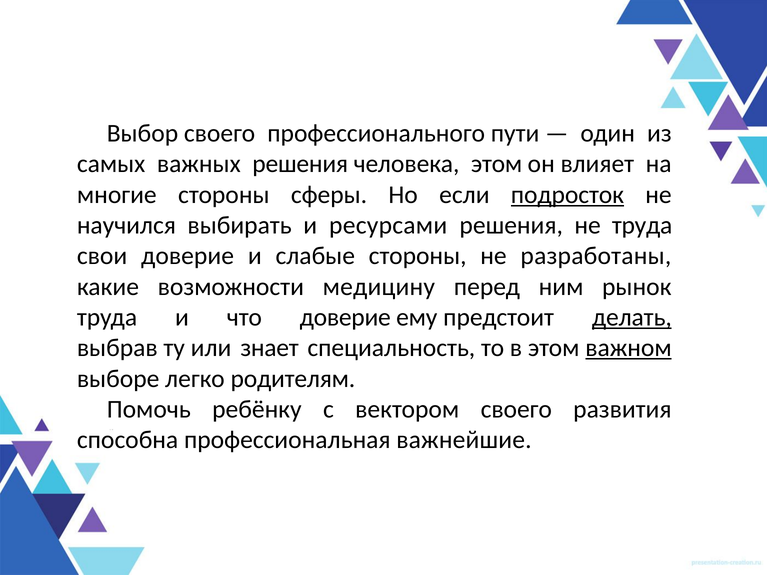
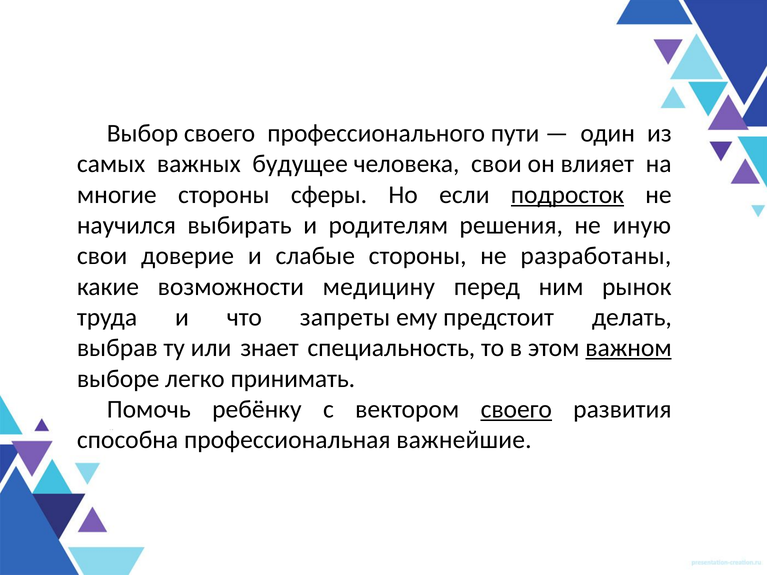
важных решения: решения -> будущее (300, 164)
человека этом: этом -> свои (496, 164)
ресурсами: ресурсами -> родителям (388, 225)
не труда: труда -> иную (642, 225)
что доверие: доверие -> запреты (345, 317)
делать underline: present -> none (632, 317)
родителям: родителям -> принимать (293, 379)
своего underline: none -> present (516, 409)
